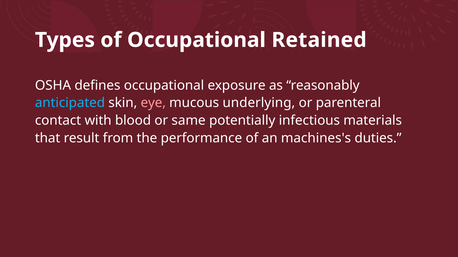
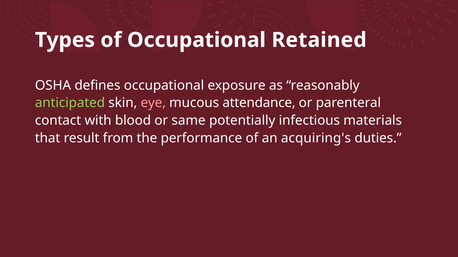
anticipated colour: light blue -> light green (70, 103)
underlying: underlying -> attendance (259, 103)
machines's: machines's -> acquiring's (316, 138)
